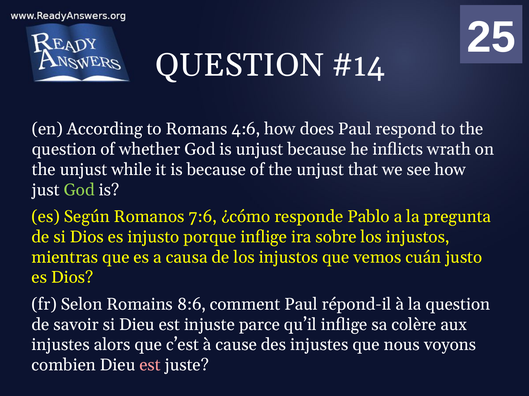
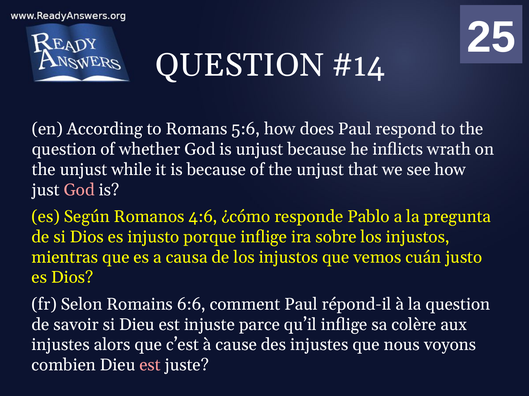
4:6: 4:6 -> 5:6 (246, 129)
God colour: light green -> pink (79, 190)
7:6: 7:6 -> 4:6 (203, 217)
8:6: 8:6 -> 6:6 (191, 305)
